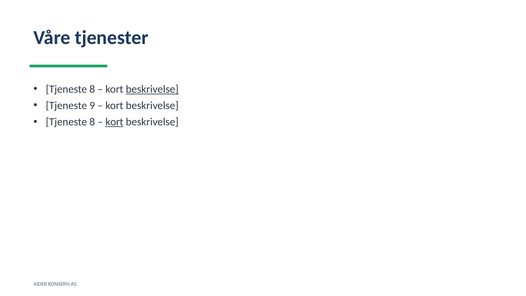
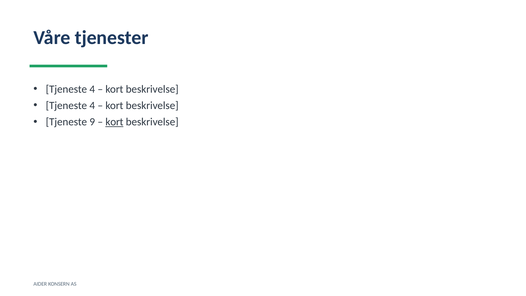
8: 8 -> 4 (92, 89)
beskrivelse underline: present -> none (152, 89)
9: 9 -> 4 (92, 106)
8: 8 -> 9 (92, 122)
